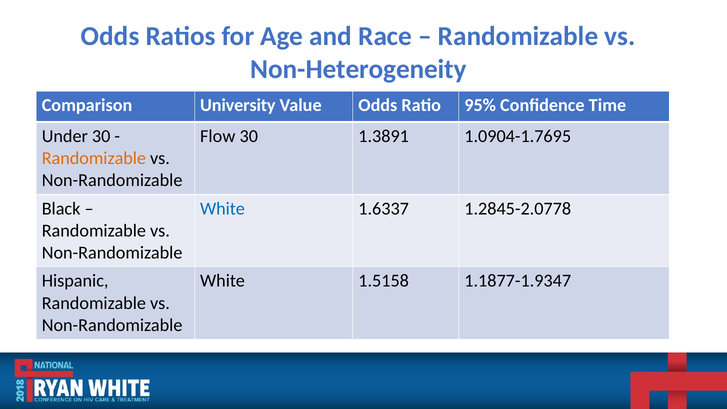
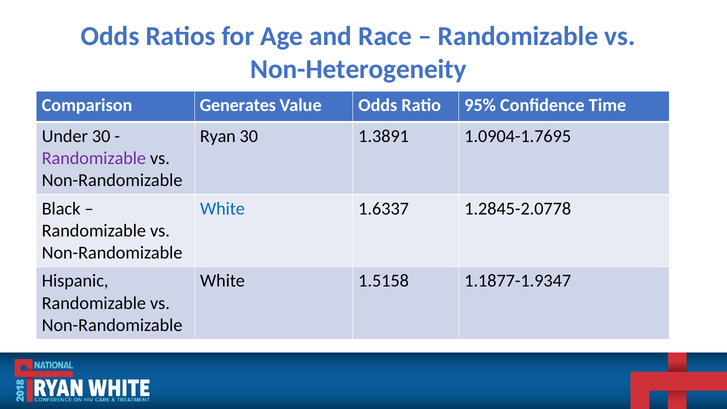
University: University -> Generates (238, 105)
Flow: Flow -> Ryan (218, 136)
Randomizable colour: orange -> purple (94, 158)
